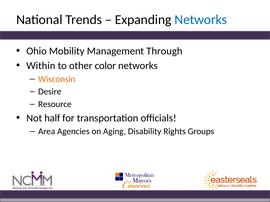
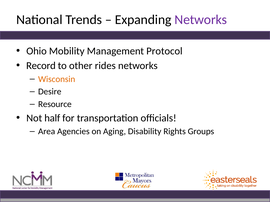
Networks colour: blue -> purple (201, 20)
Through: Through -> Protocol (164, 51)
Within: Within -> Record (41, 66)
color: color -> rides (105, 66)
